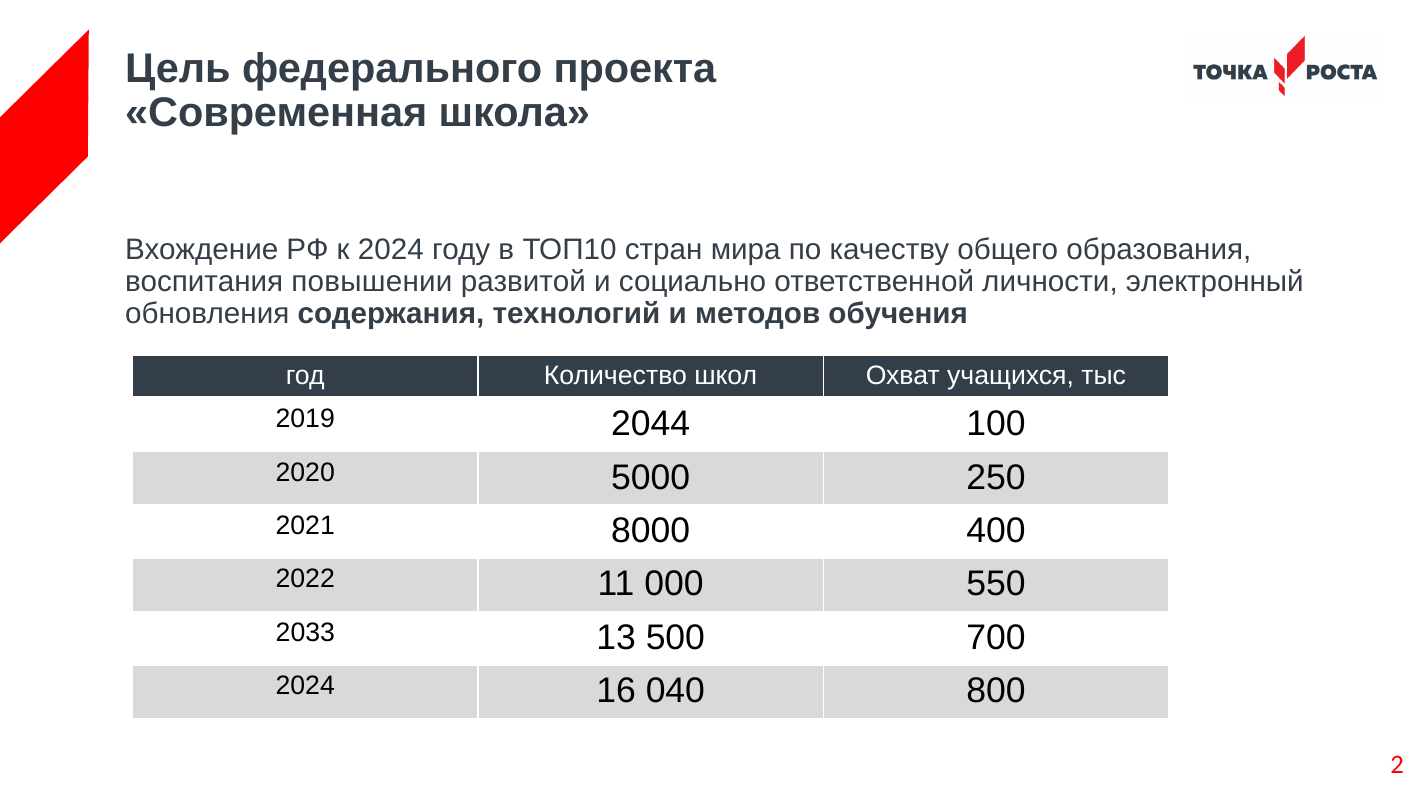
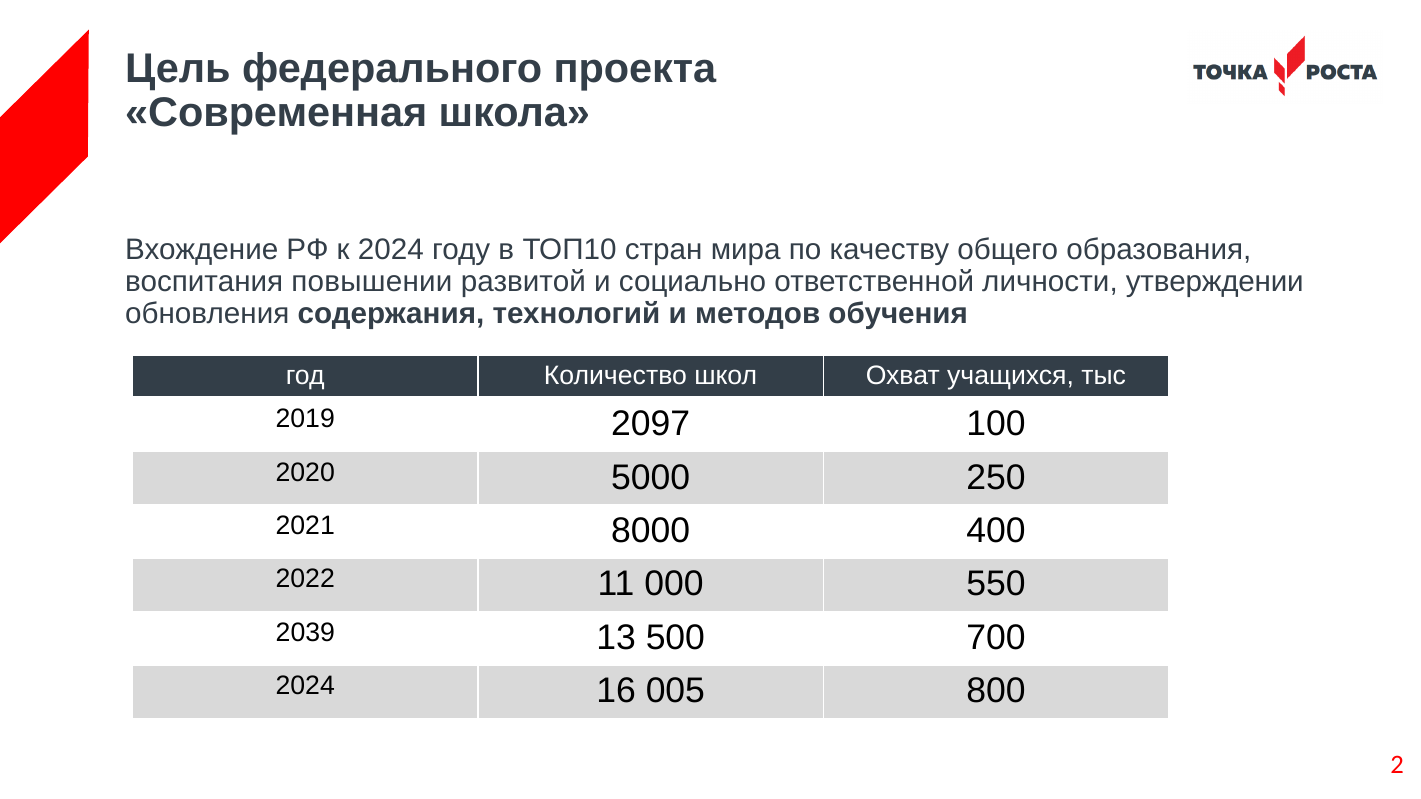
электронный: электронный -> утверждении (1215, 281)
2044: 2044 -> 2097 (651, 424)
2033: 2033 -> 2039 (305, 633)
040: 040 -> 005 (675, 691)
